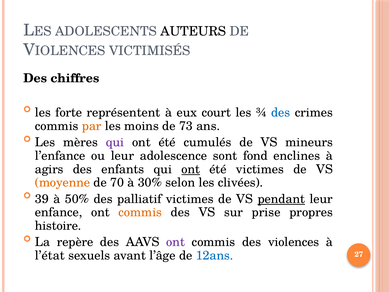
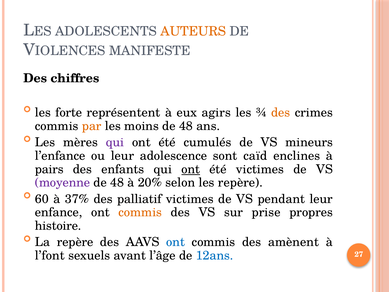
AUTEURS colour: black -> orange (193, 31)
VICTIMISÉS: VICTIMISÉS -> MANIFESTE (150, 51)
court: court -> agirs (216, 112)
des colour: blue -> orange (281, 112)
moins de 73: 73 -> 48 (186, 126)
fond: fond -> caïd (255, 156)
agirs: agirs -> pairs (49, 169)
moyenne colour: orange -> purple (62, 182)
70: 70 -> 48 (117, 182)
30%: 30% -> 20% (150, 182)
les clivées: clivées -> repère (240, 182)
39: 39 -> 60 (42, 199)
50%: 50% -> 37% (77, 199)
pendant underline: present -> none (281, 199)
ont colour: purple -> blue (176, 242)
violences: violences -> amènent (293, 242)
l’état: l’état -> l’font (50, 255)
